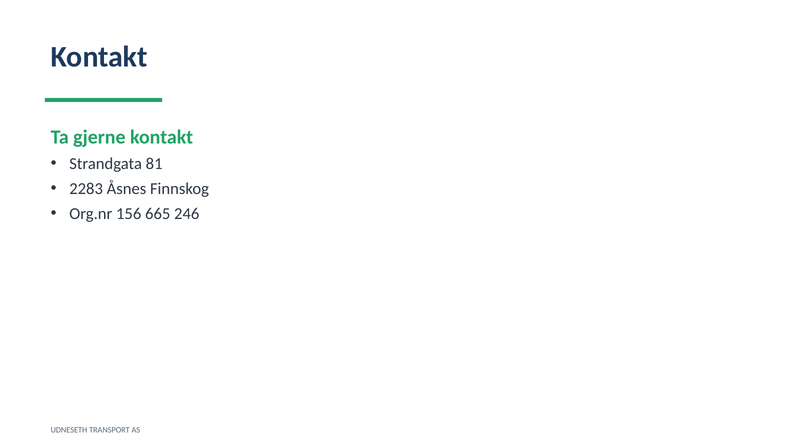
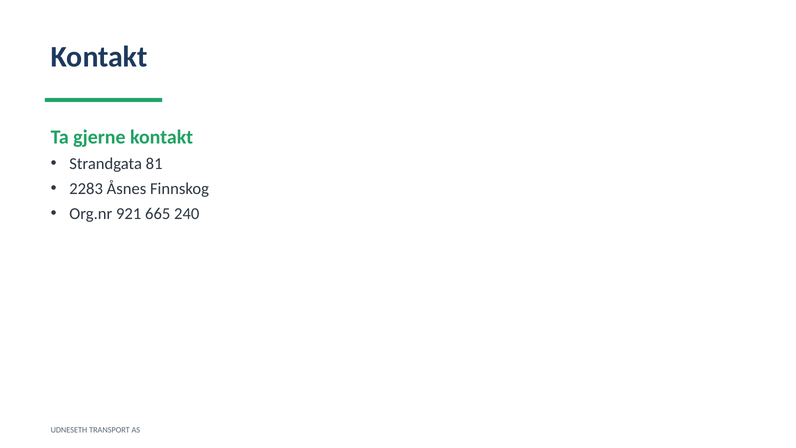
156: 156 -> 921 (129, 213)
246: 246 -> 240 (187, 213)
